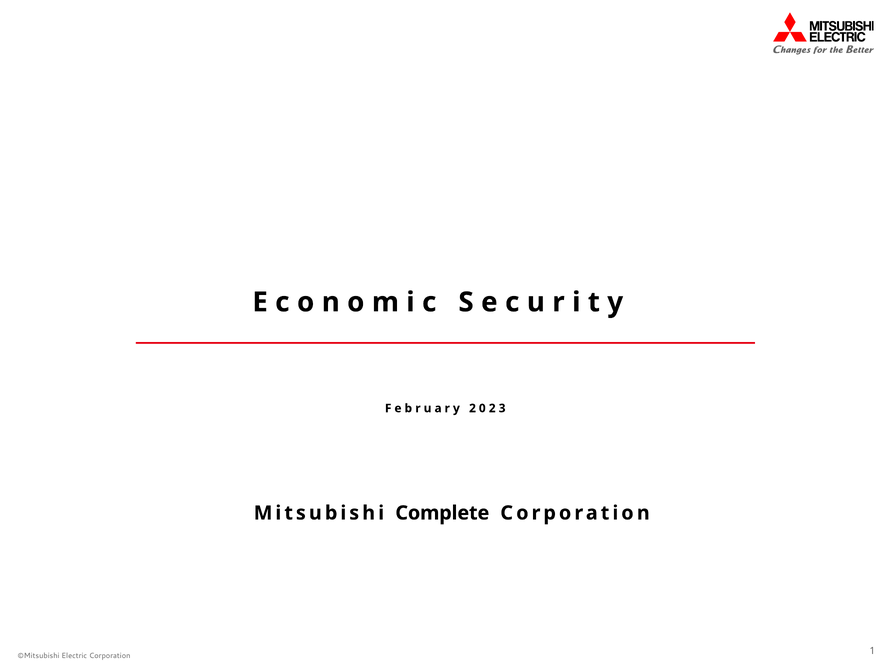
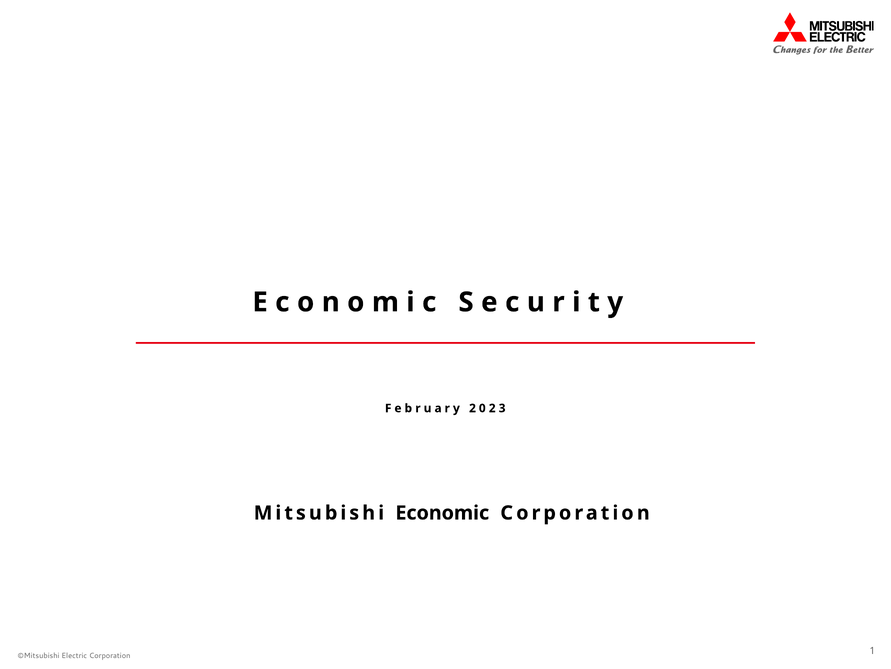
Complete: Complete -> Economic (442, 512)
